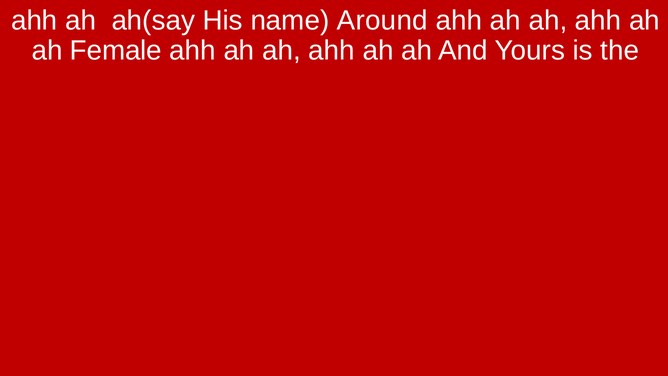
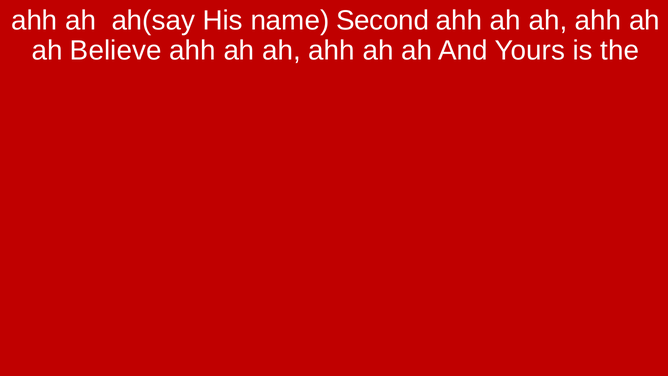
Around: Around -> Second (383, 21)
Female: Female -> Believe (116, 51)
